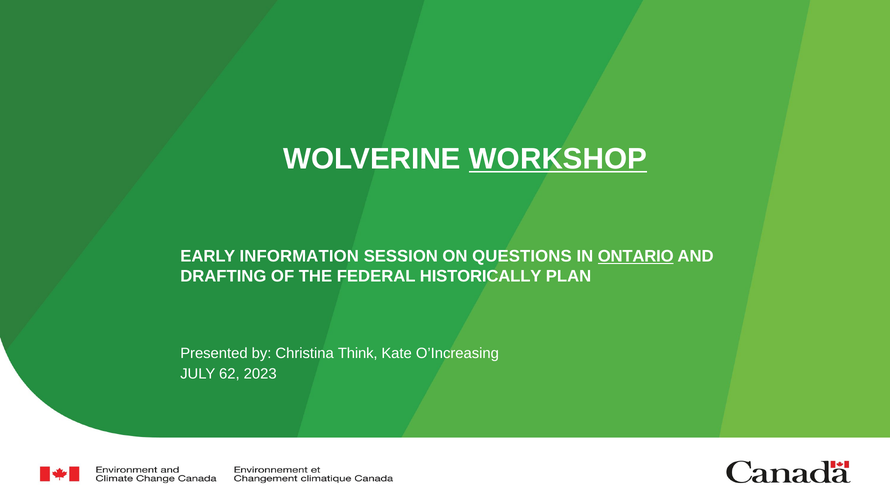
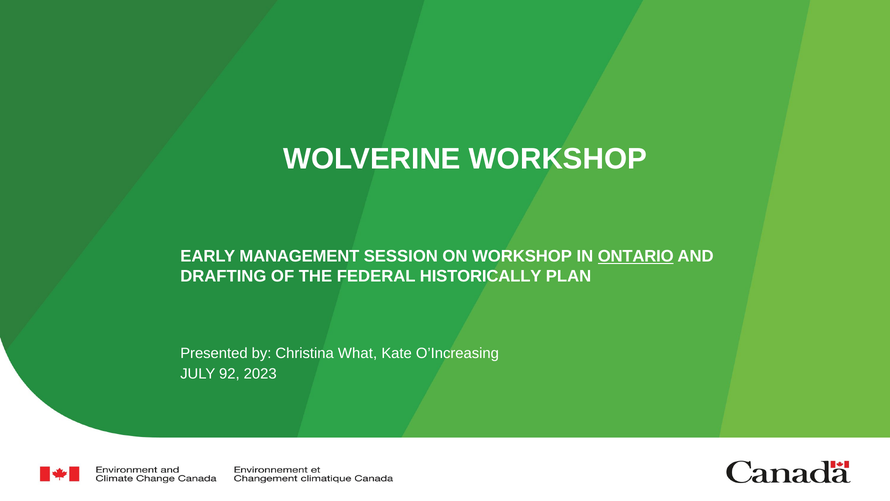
WORKSHOP underline: present -> none (558, 159)
INFORMATION: INFORMATION -> MANAGEMENT (299, 256)
ON QUESTIONS: QUESTIONS -> WORKSHOP (522, 256)
Think: Think -> What (358, 353)
62: 62 -> 92 (229, 374)
